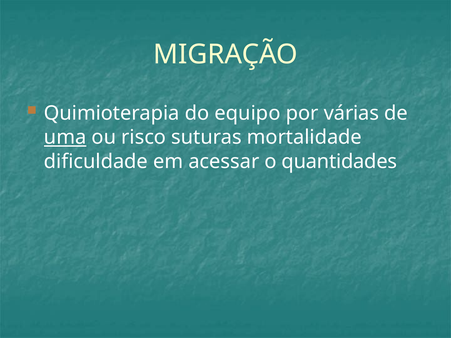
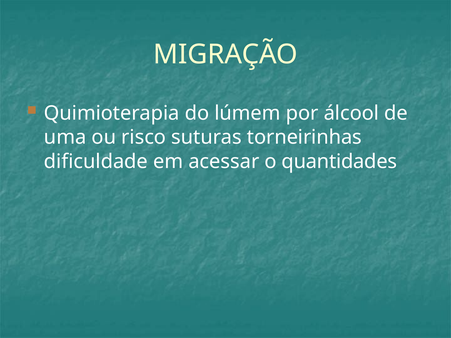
equipo: equipo -> lúmem (248, 113)
várias: várias -> álcool (351, 113)
uma underline: present -> none (65, 137)
mortalidade: mortalidade -> torneirinhas (304, 137)
